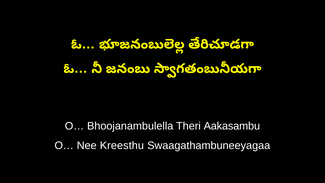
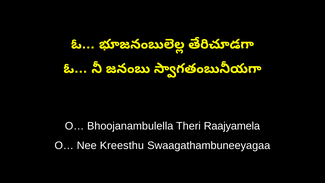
Aakasambu: Aakasambu -> Raajyamela (232, 126)
